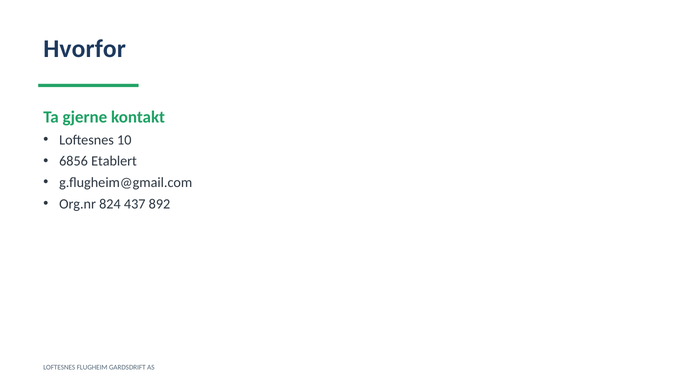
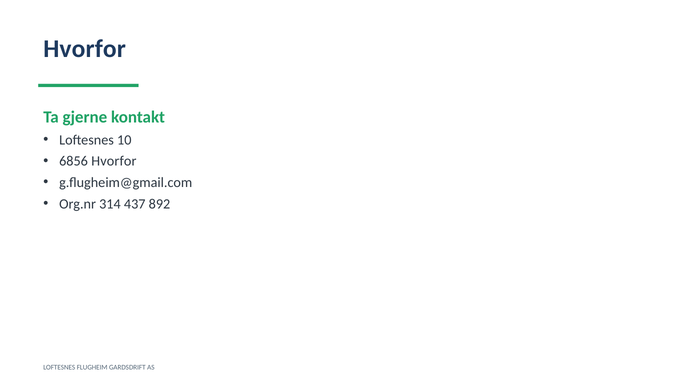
6856 Etablert: Etablert -> Hvorfor (114, 161)
824: 824 -> 314 (110, 204)
